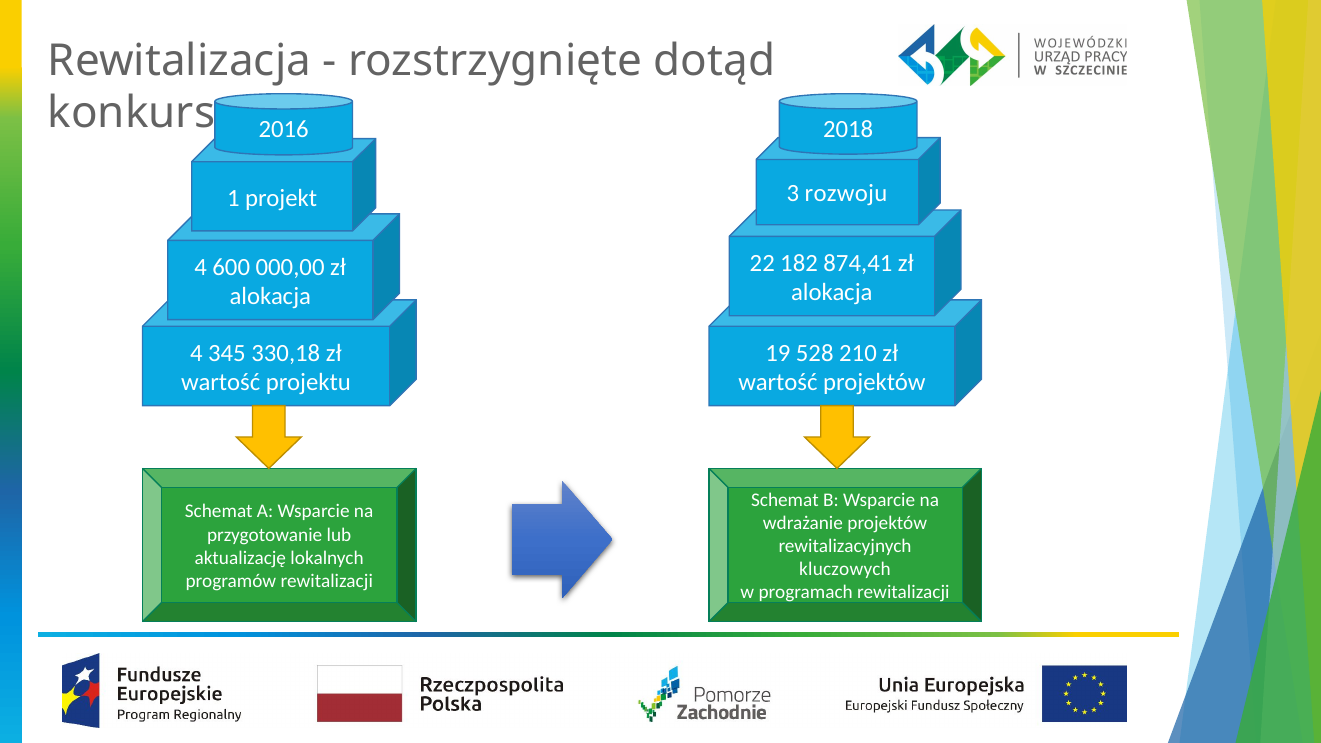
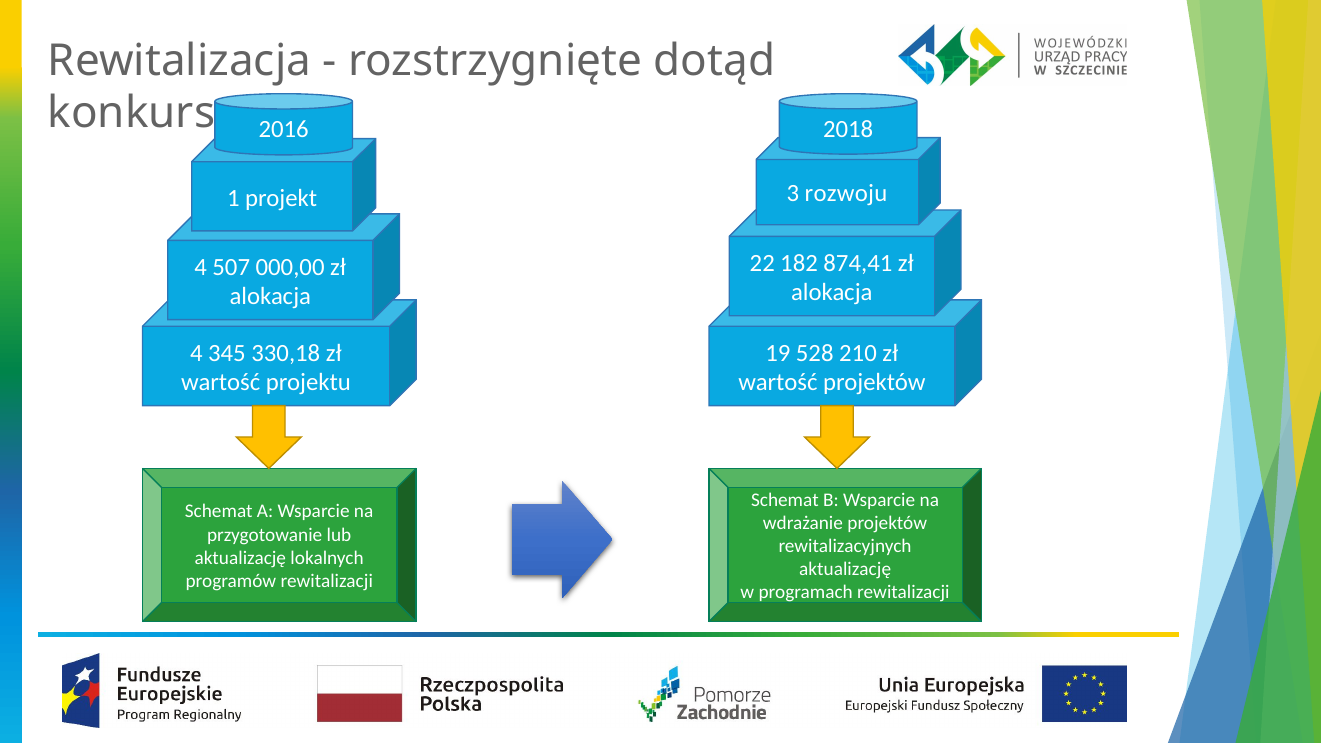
600: 600 -> 507 (231, 267)
kluczowych: kluczowych -> aktualizację (845, 569)
